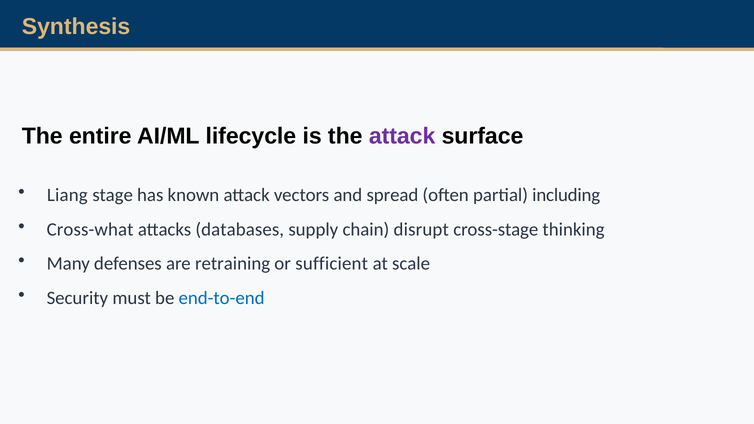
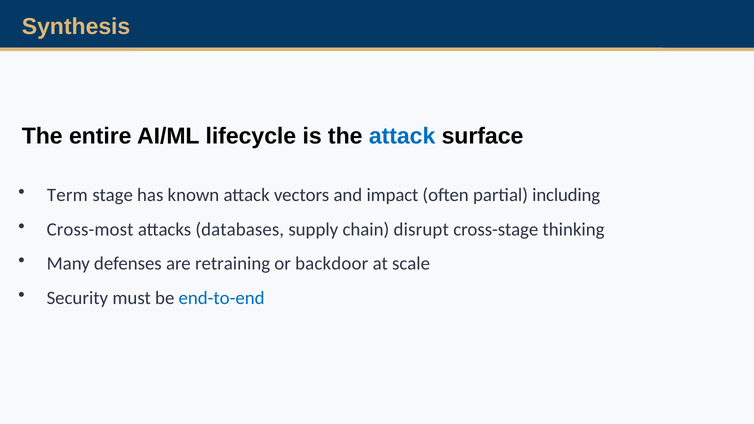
attack colour: purple -> blue (402, 136)
Liang: Liang -> Term (67, 195)
spread: spread -> impact (392, 195)
Cross-what: Cross-what -> Cross-most (90, 229)
sufficient: sufficient -> backdoor (332, 264)
